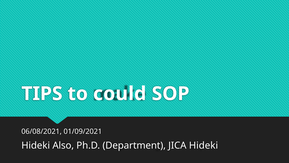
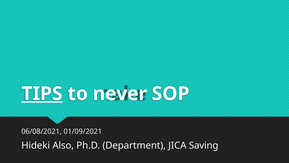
TIPS underline: none -> present (42, 93)
could: could -> never (120, 93)
JICA Hideki: Hideki -> Saving (204, 145)
